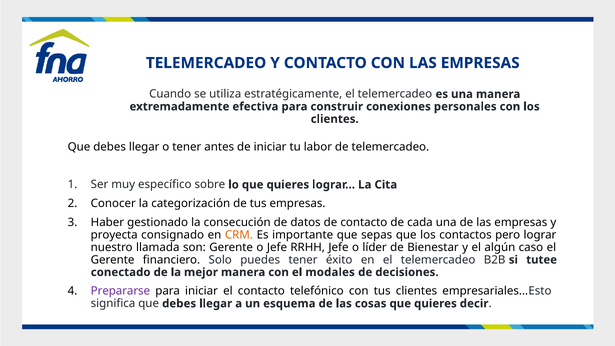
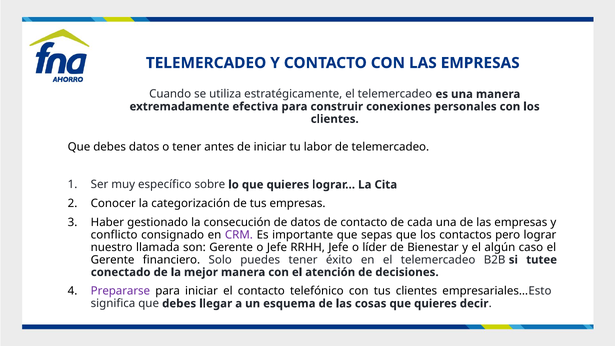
llegar: llegar -> datos (144, 147)
proyecta: proyecta -> conflicto (114, 235)
CRM colour: orange -> purple (239, 235)
modales: modales -> atención (330, 272)
